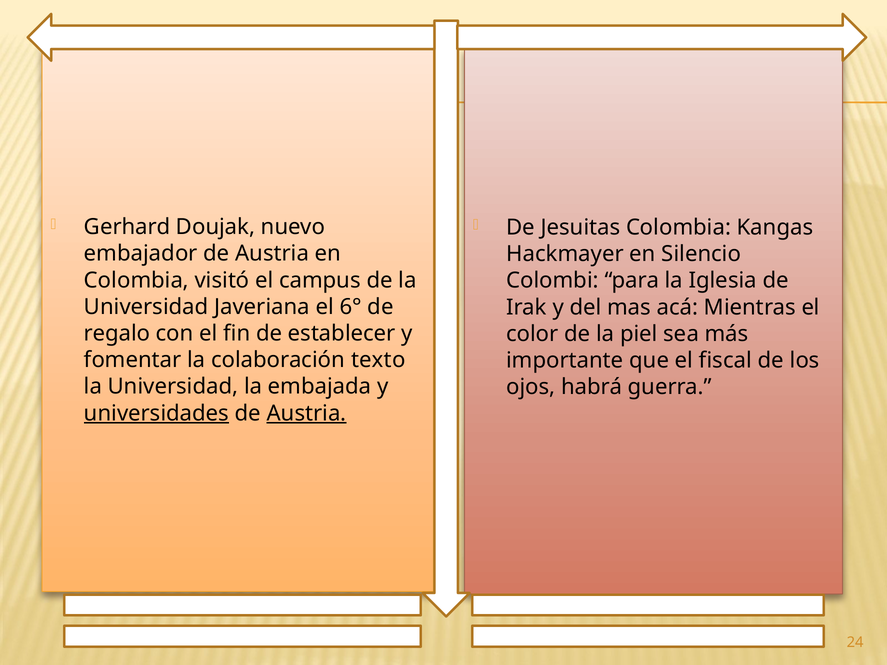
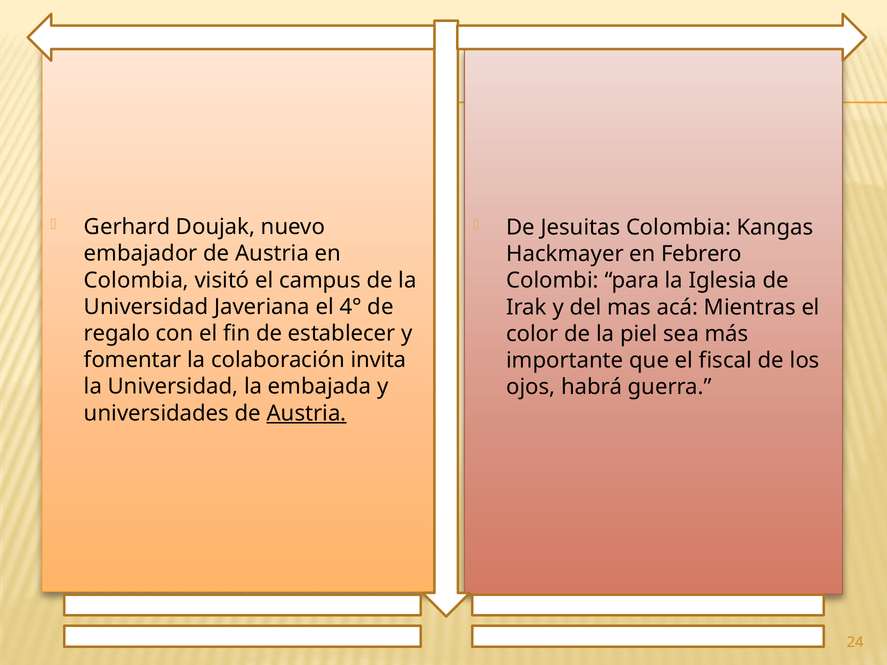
Silencio: Silencio -> Febrero (701, 254)
6°: 6° -> 4° (351, 307)
texto: texto -> invita (379, 360)
universidades underline: present -> none (157, 413)
